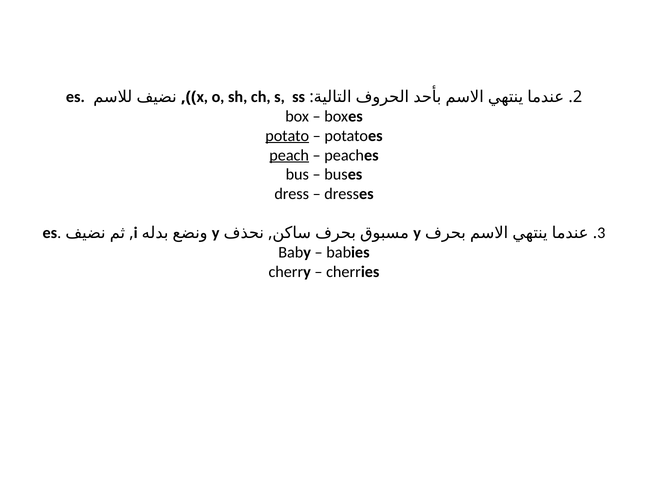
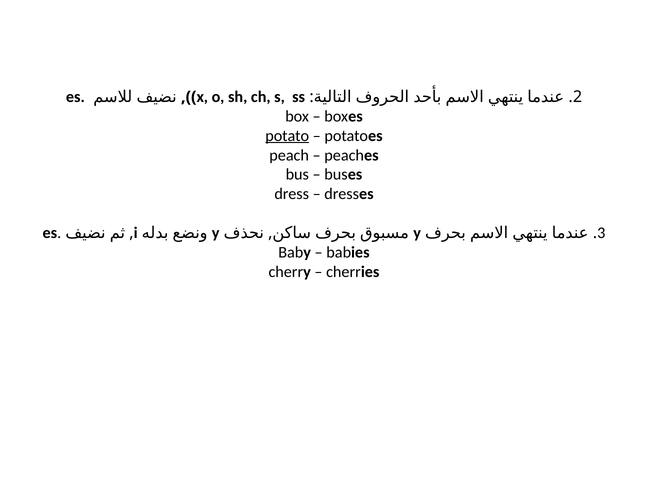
peach underline: present -> none (289, 155)
